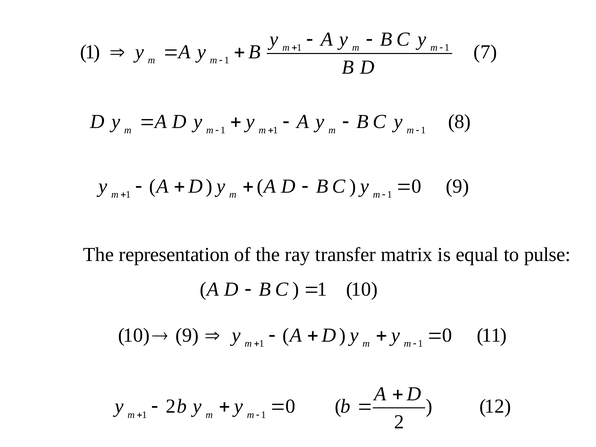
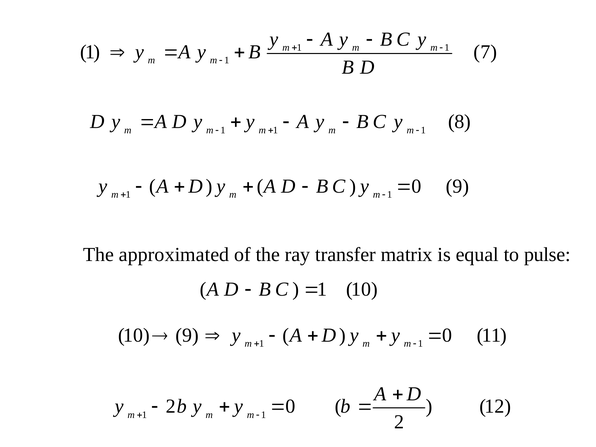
representation: representation -> approximated (174, 255)
